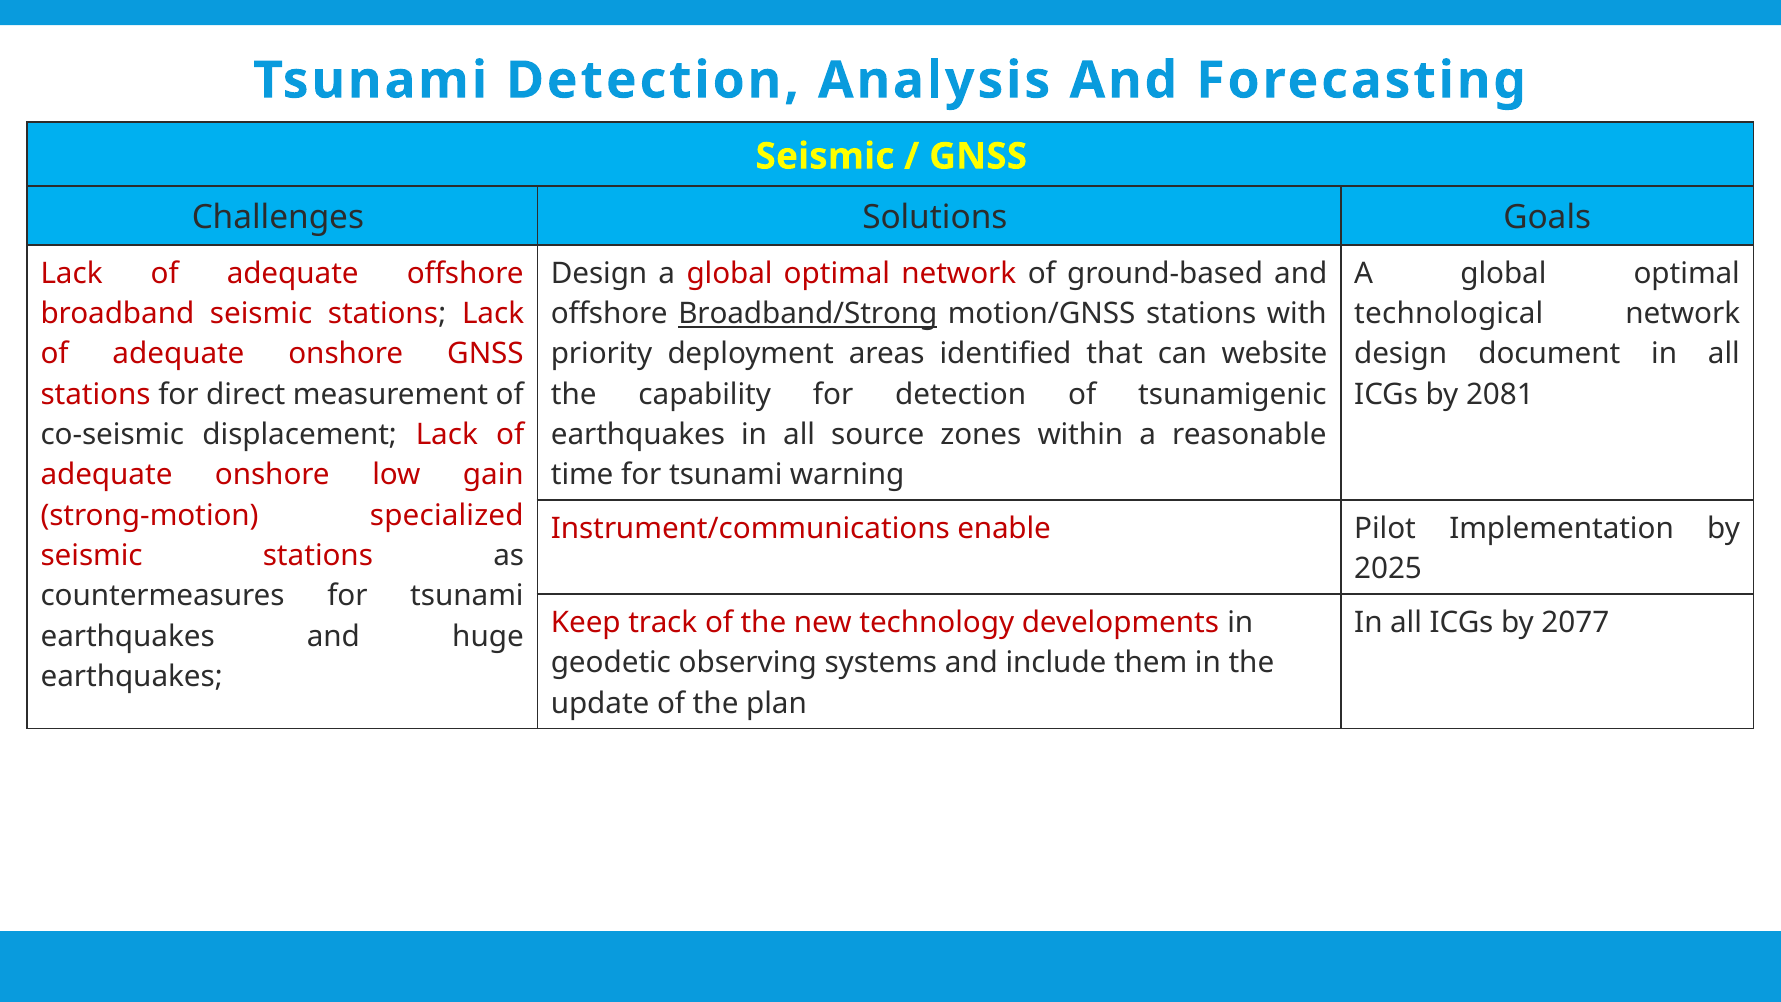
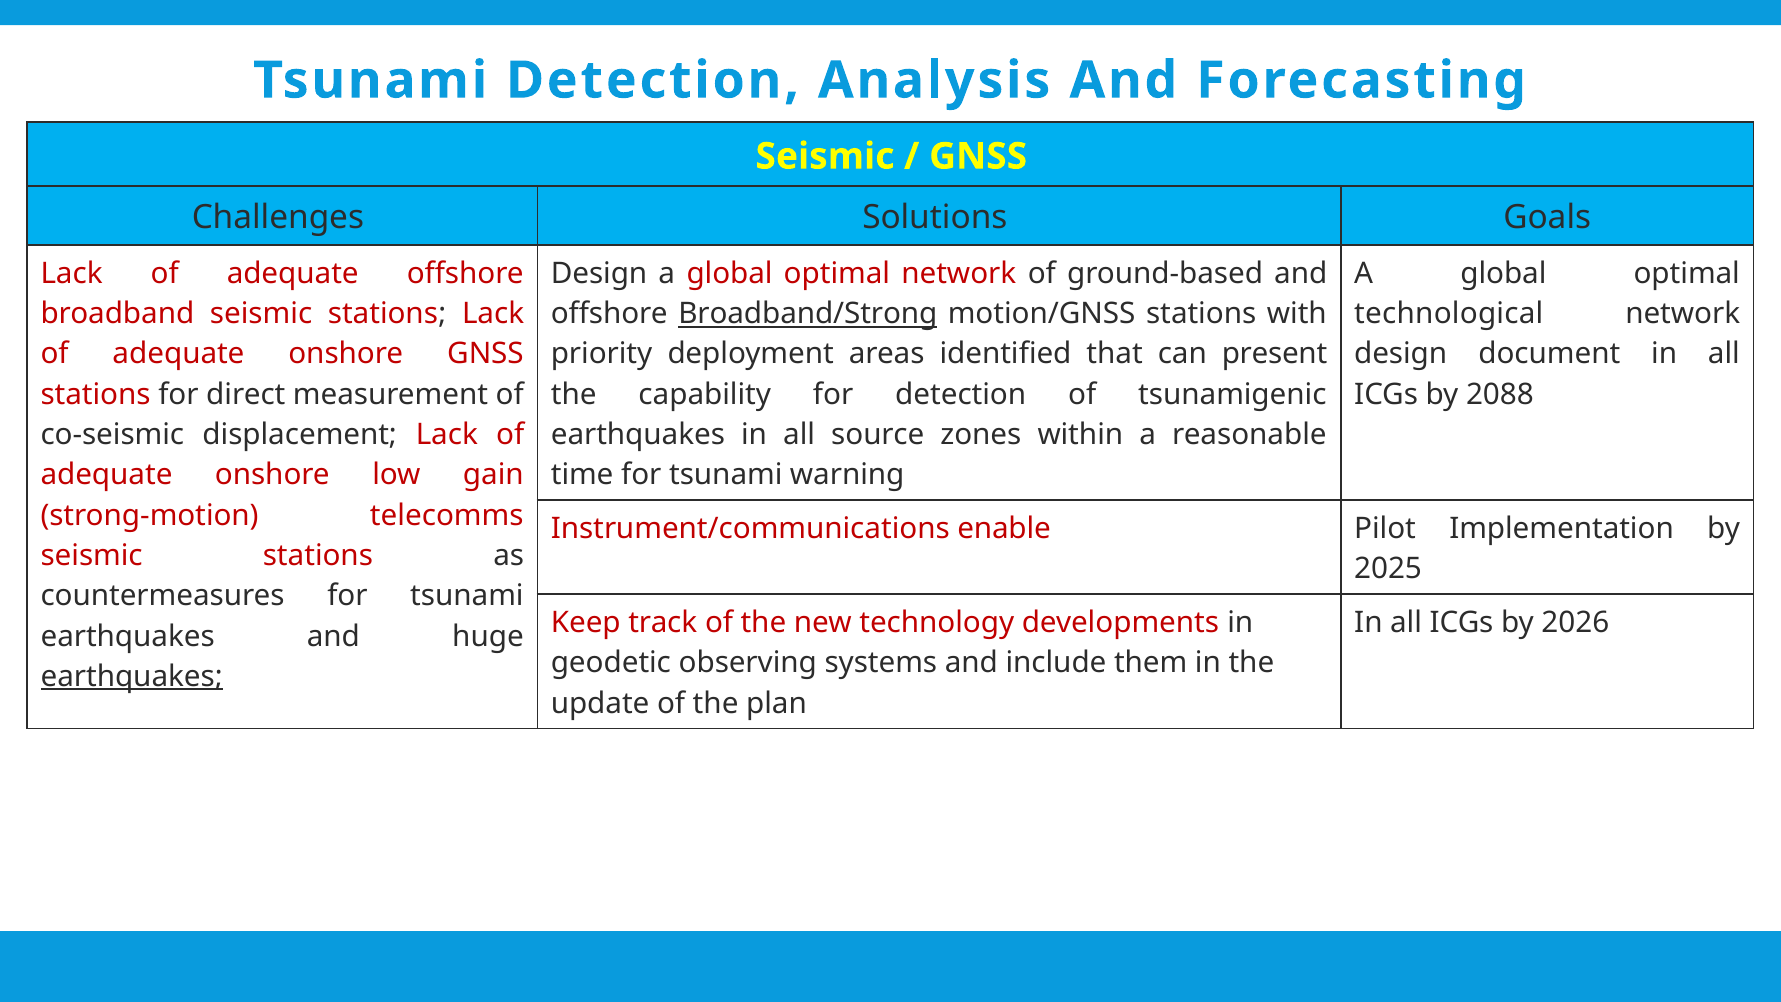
website: website -> present (1275, 354)
2081: 2081 -> 2088 (1500, 394)
specialized: specialized -> telecomms (447, 515)
2077: 2077 -> 2026 (1575, 623)
earthquakes underline: none -> present (132, 676)
